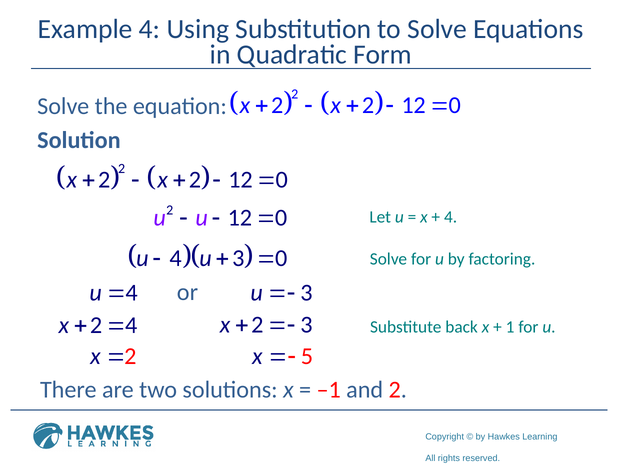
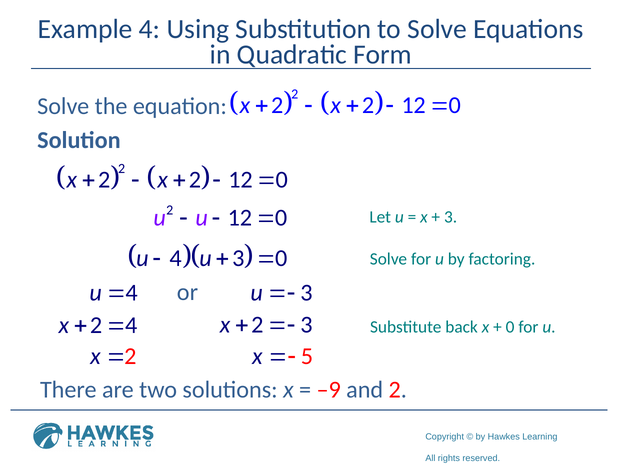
4: 4 -> 3 (451, 217)
1: 1 -> 0 (510, 327)
–1: –1 -> –9 (329, 389)
